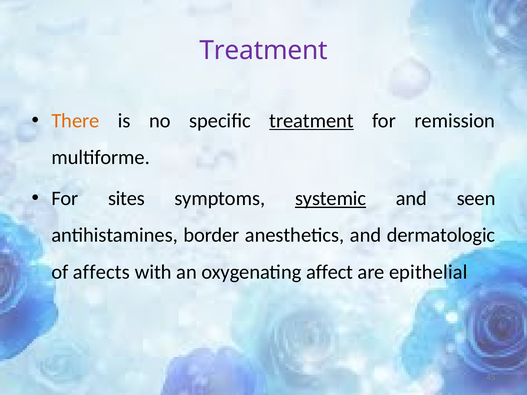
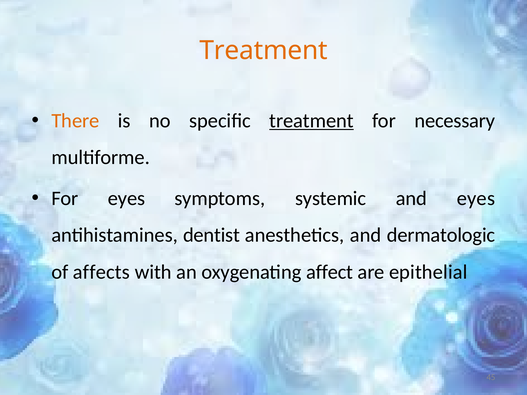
Treatment colour: purple -> orange (264, 51)
remission: remission -> necessary (455, 121)
For sites: sites -> eyes (127, 199)
systemic underline: present -> none (331, 199)
and seen: seen -> eyes (476, 199)
border: border -> dentist (211, 235)
